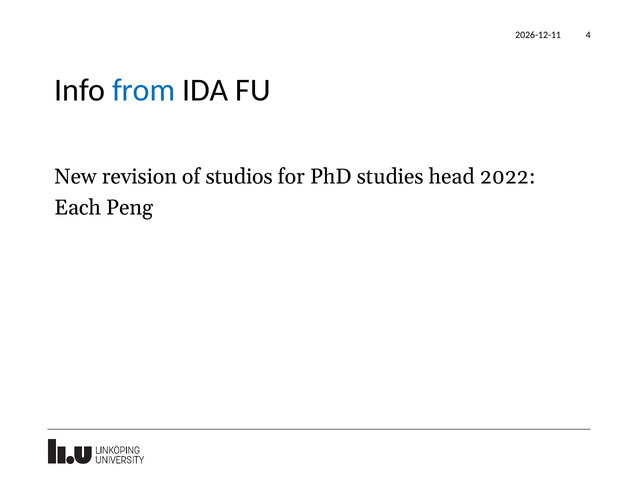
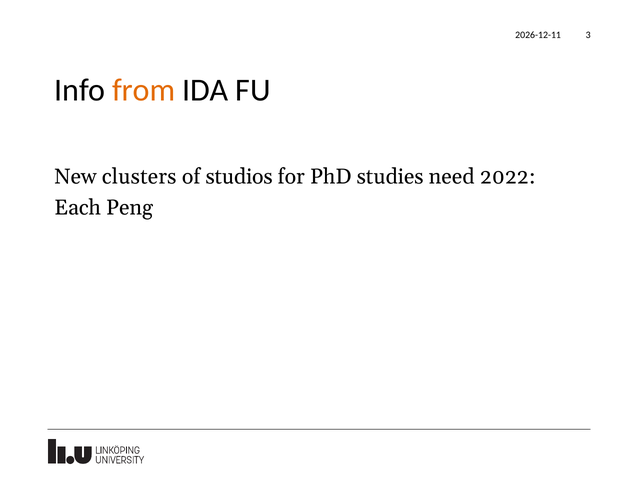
4: 4 -> 3 (588, 35)
from colour: blue -> orange (144, 90)
revision: revision -> clusters (139, 177)
head: head -> need (452, 177)
